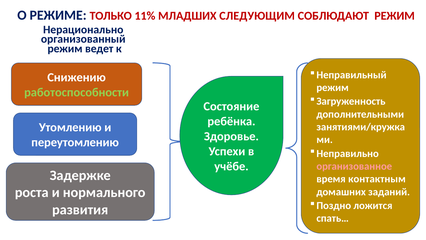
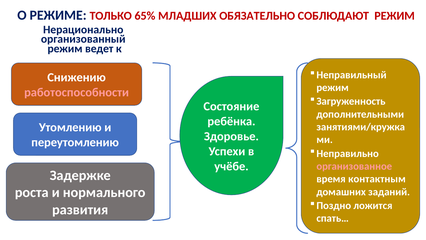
11%: 11% -> 65% (145, 16)
СЛЕДУЮЩИМ: СЛЕДУЮЩИМ -> ОБЯЗАТЕЛЬНО (257, 16)
работоспособности colour: light green -> pink (77, 92)
